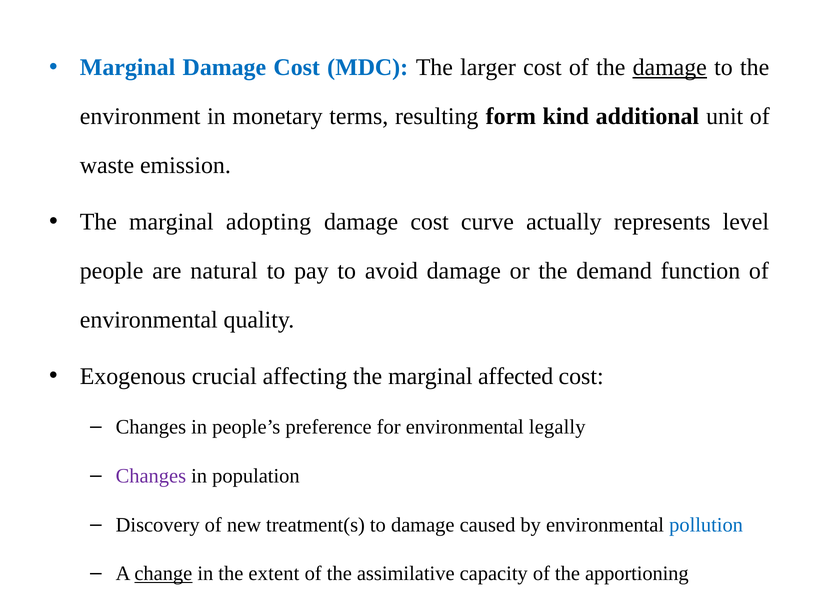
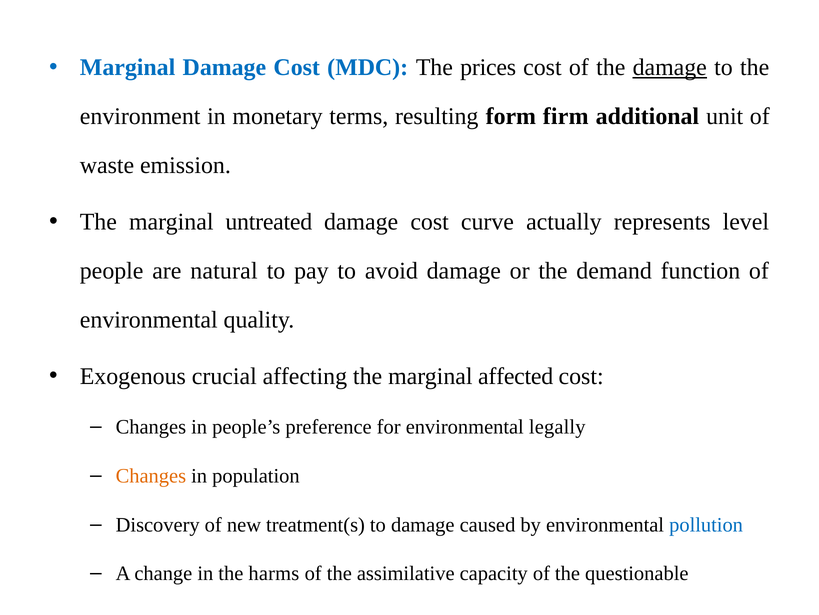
larger: larger -> prices (488, 67)
kind: kind -> firm (566, 116)
adopting: adopting -> untreated (269, 222)
Changes colour: purple -> orange (151, 475)
change underline: present -> none (163, 573)
extent: extent -> harms (274, 573)
apportioning: apportioning -> questionable (637, 573)
